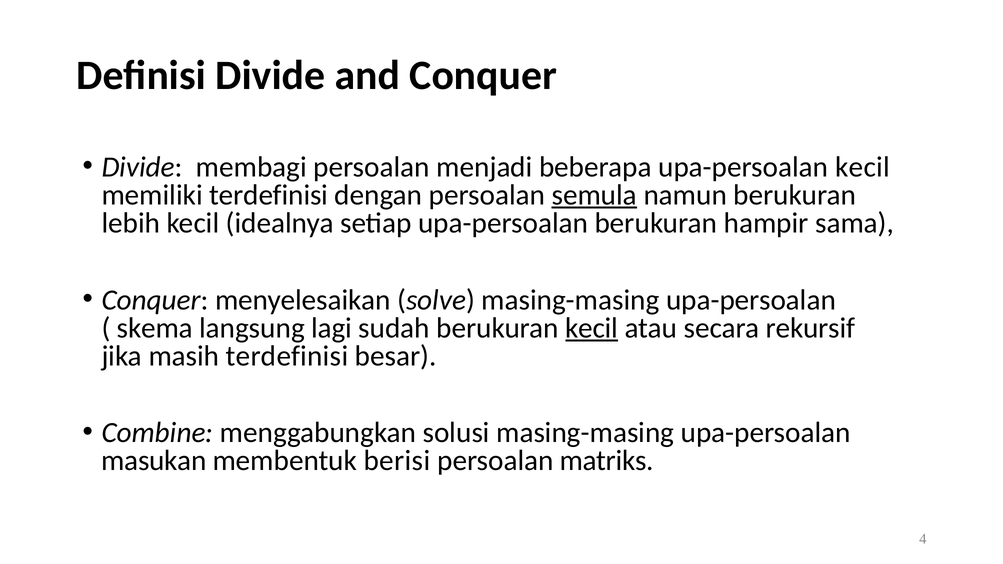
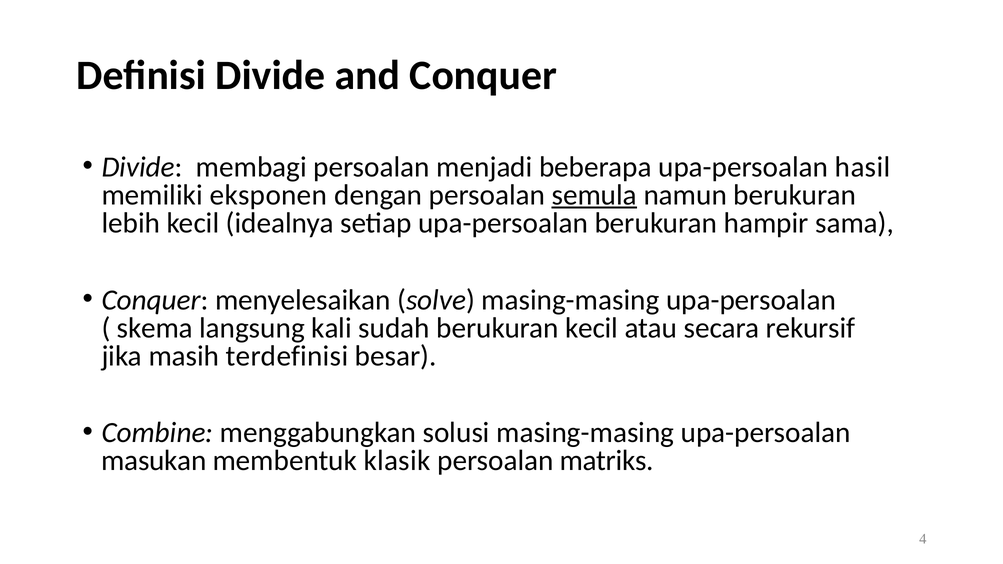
upa-persoalan kecil: kecil -> hasil (863, 167)
memiliki terdefinisi: terdefinisi -> eksponen (268, 195)
lagi: lagi -> kali (332, 328)
kecil underline: present -> none (592, 328)
berisi: berisi -> klasik (397, 461)
